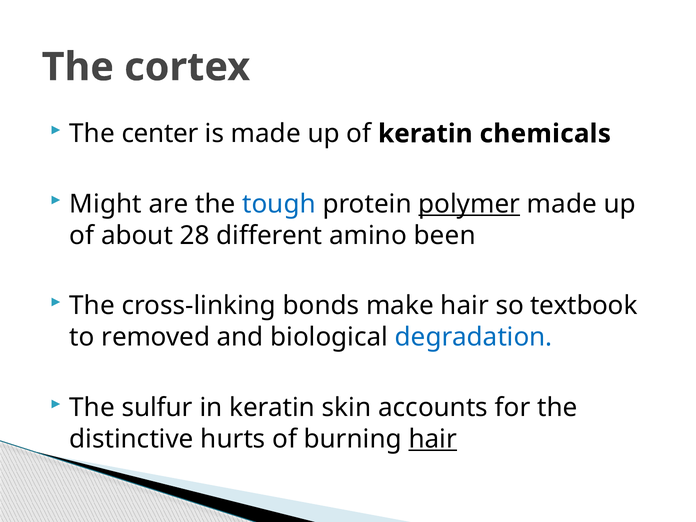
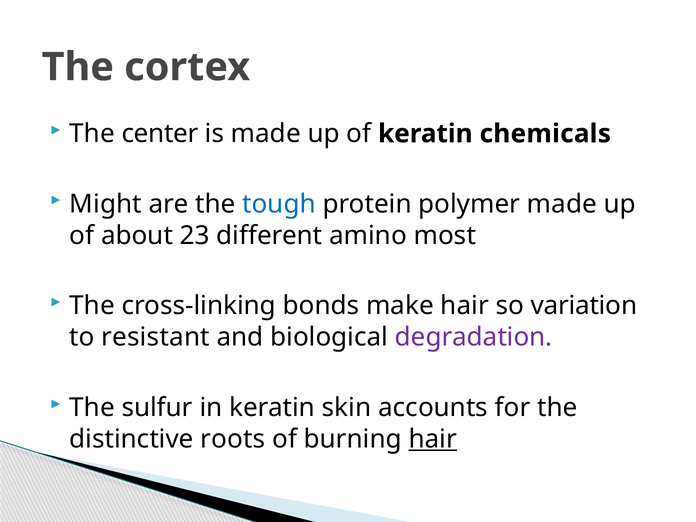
polymer underline: present -> none (469, 204)
28: 28 -> 23 (195, 235)
been: been -> most (445, 235)
textbook: textbook -> variation (584, 306)
removed: removed -> resistant (156, 337)
degradation colour: blue -> purple (474, 337)
hurts: hurts -> roots (233, 439)
